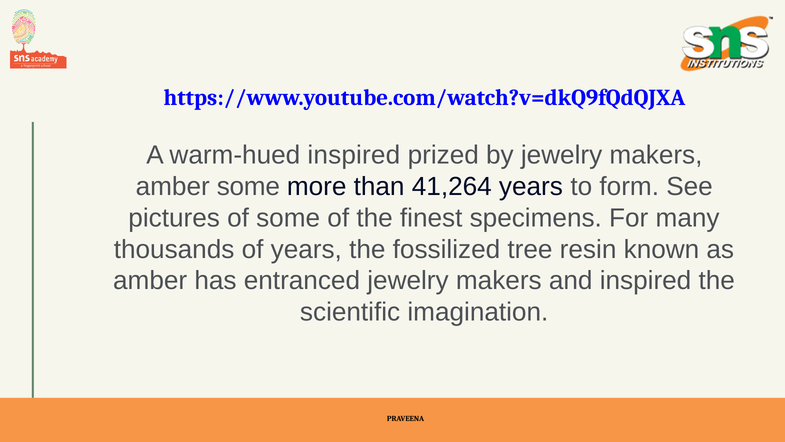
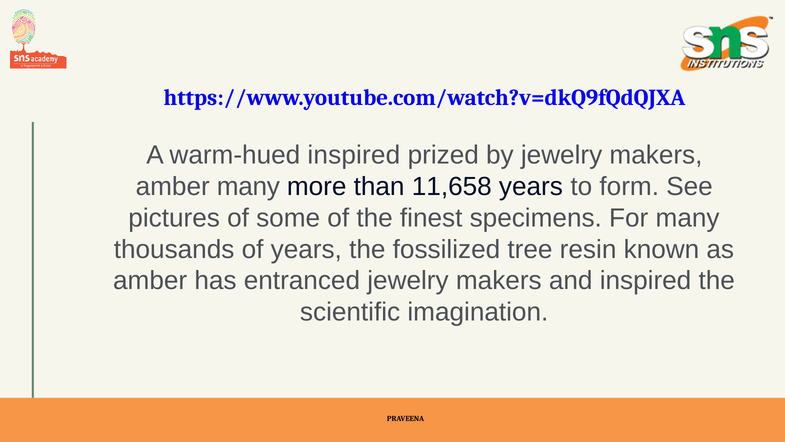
amber some: some -> many (248, 186)
41,264: 41,264 -> 11,658 (452, 186)
